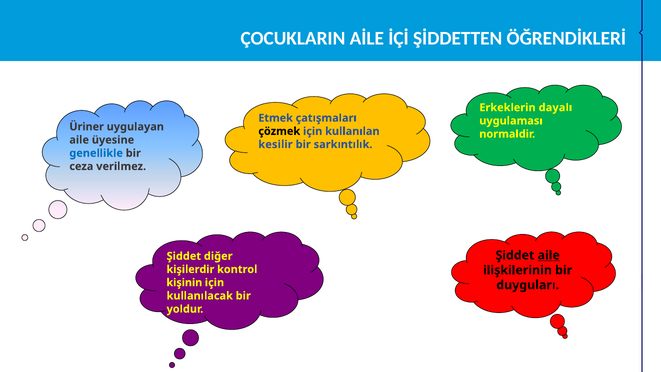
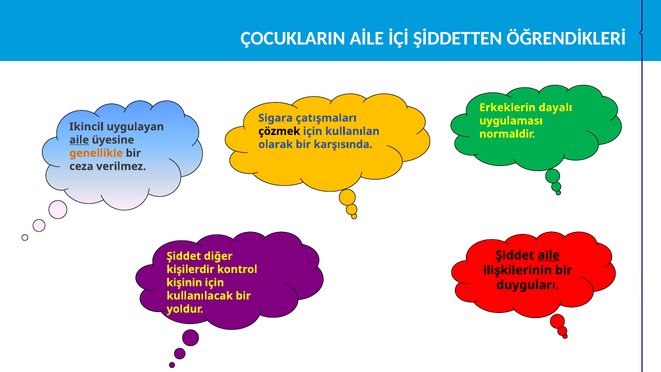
Etmek: Etmek -> Sigara (276, 118)
Üriner: Üriner -> Ikincil (87, 127)
aile underline: none -> present (79, 140)
kesilir: kesilir -> olarak (276, 144)
sarkıntılık: sarkıntılık -> karşısında (343, 144)
genellikle colour: blue -> orange (96, 153)
